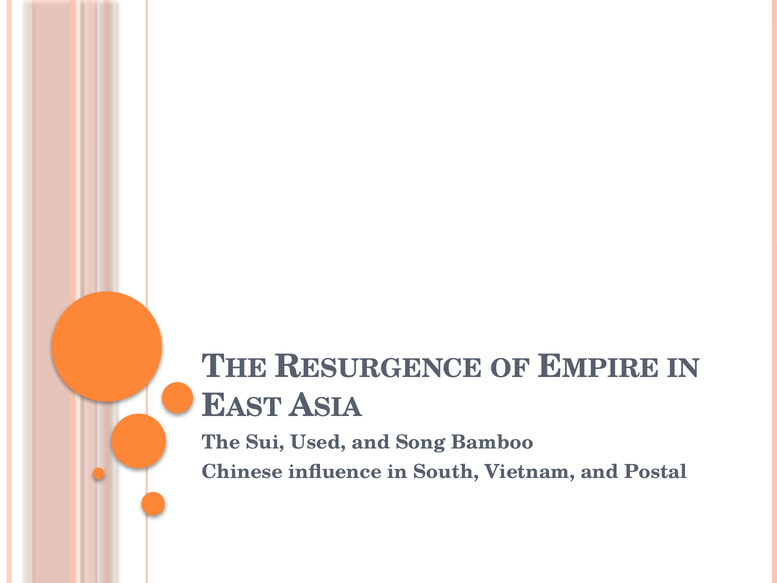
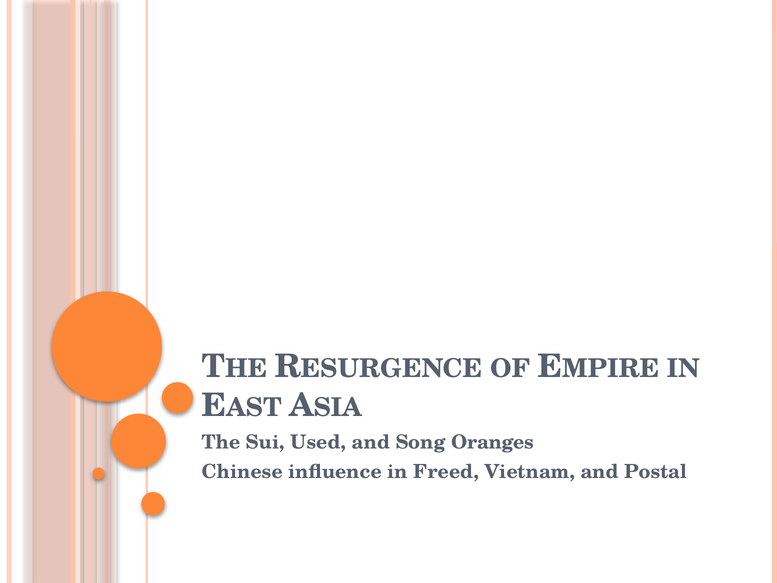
Bamboo: Bamboo -> Oranges (493, 442)
South: South -> Freed (446, 472)
